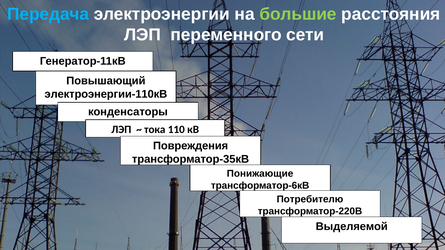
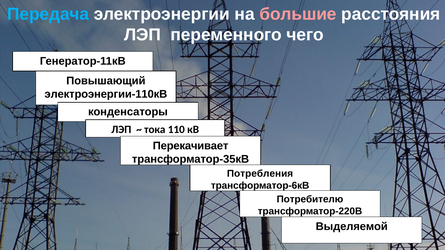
большие colour: light green -> pink (298, 14)
сети: сети -> чего (305, 35)
Повреждения: Повреждения -> Перекачивает (191, 146)
Понижающие: Понижающие -> Потребления (260, 174)
